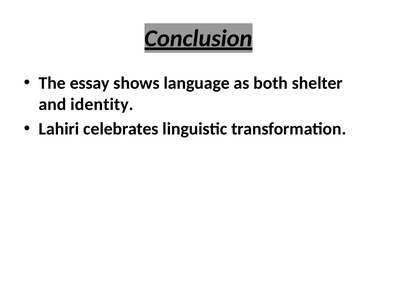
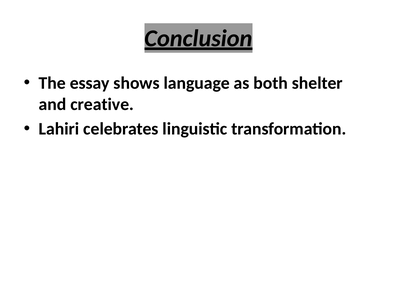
identity: identity -> creative (102, 104)
